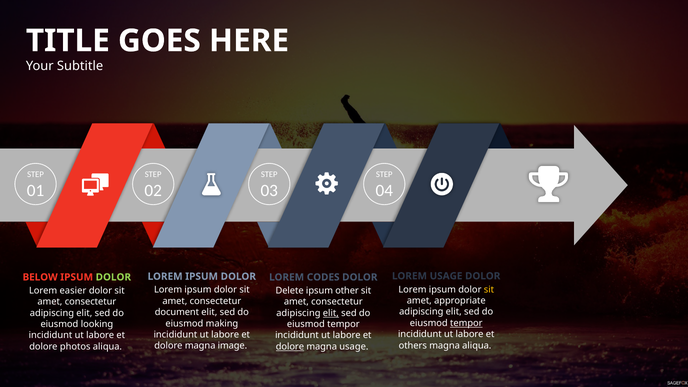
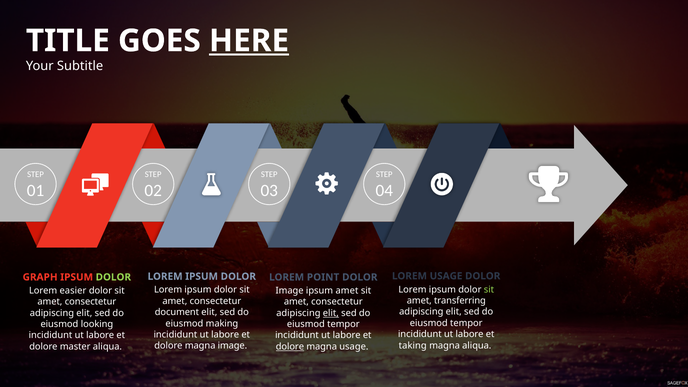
HERE underline: none -> present (249, 41)
BELOW: BELOW -> GRAPH (40, 277)
CODES: CODES -> POINT (323, 277)
sit colour: yellow -> light green (489, 289)
Delete: Delete -> Image (290, 291)
ipsum other: other -> amet (347, 291)
appropriate: appropriate -> transferring (460, 301)
tempor underline: present -> none (466, 323)
others: others -> taking (413, 345)
photos: photos -> master (75, 347)
